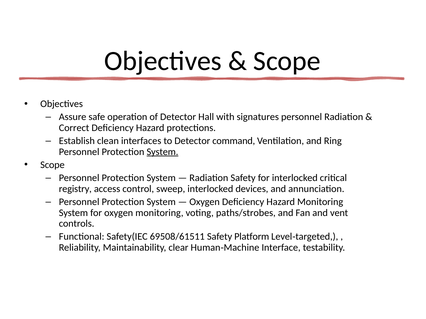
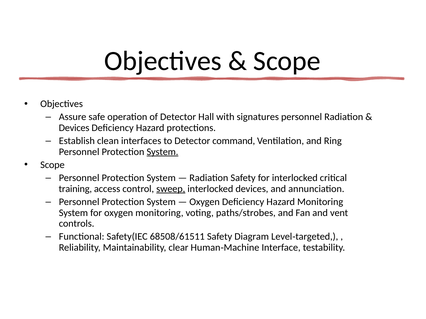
Correct: Correct -> Devices (74, 128)
registry: registry -> training (75, 189)
sweep underline: none -> present (171, 189)
69508/61511: 69508/61511 -> 68508/61511 (177, 237)
Platform: Platform -> Diagram (252, 237)
